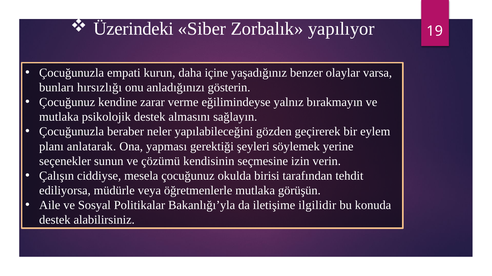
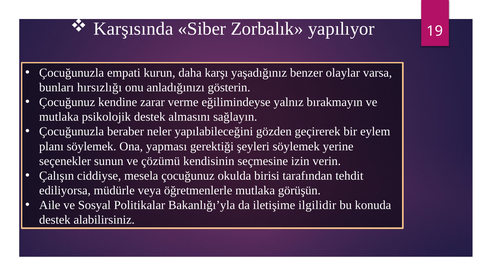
Üzerindeki: Üzerindeki -> Karşısında (133, 29)
içine: içine -> karşı (216, 73)
planı anlatarak: anlatarak -> söylemek (92, 147)
